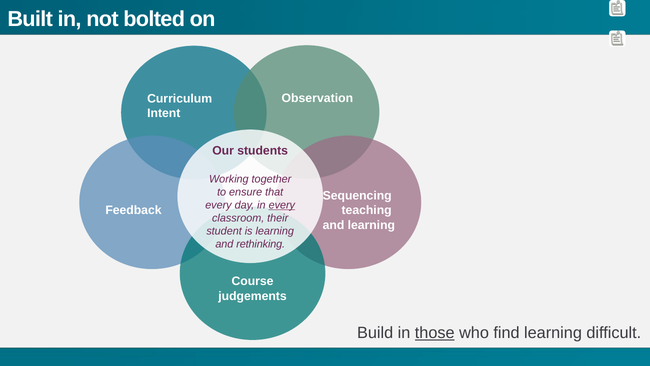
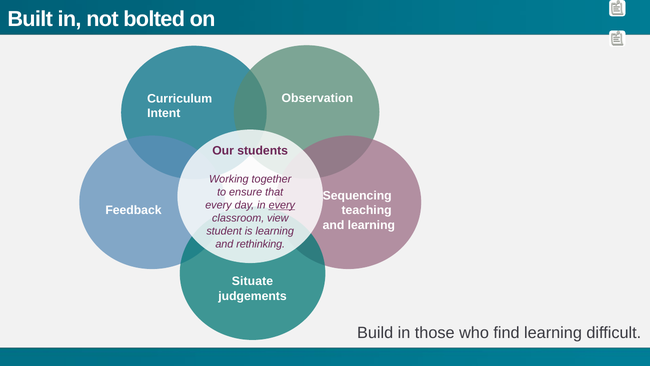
their: their -> view (278, 218)
Course: Course -> Situate (252, 281)
those underline: present -> none (435, 333)
